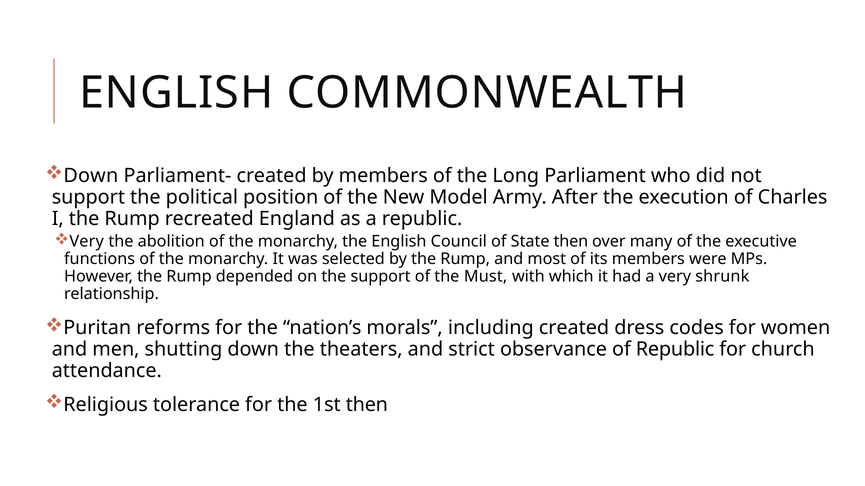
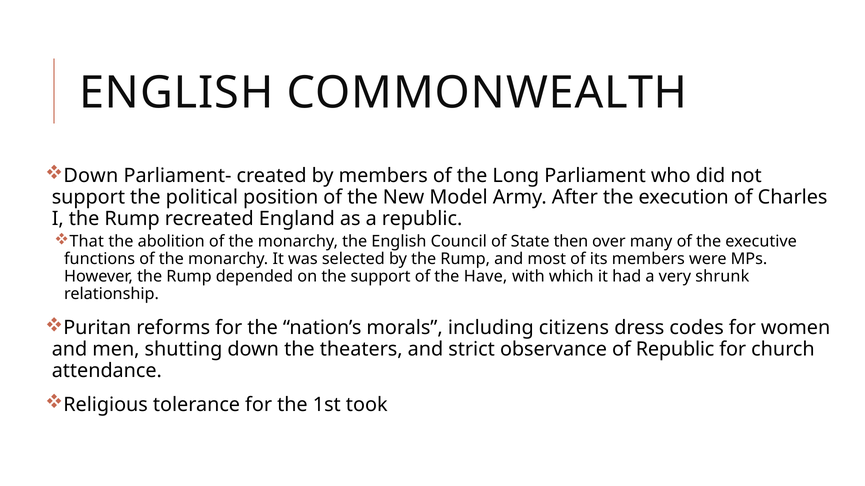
Very: Very -> That (87, 242)
Must: Must -> Have (486, 277)
including created: created -> citizens (574, 328)
1st then: then -> took (367, 405)
